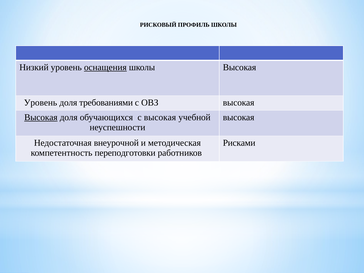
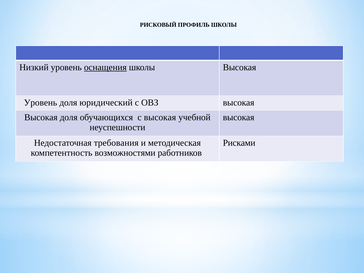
требованиями: требованиями -> юридический (106, 103)
Высокая underline: present -> none (41, 117)
внеурочной: внеурочной -> требования (116, 143)
переподготовки: переподготовки -> возможностями (125, 153)
